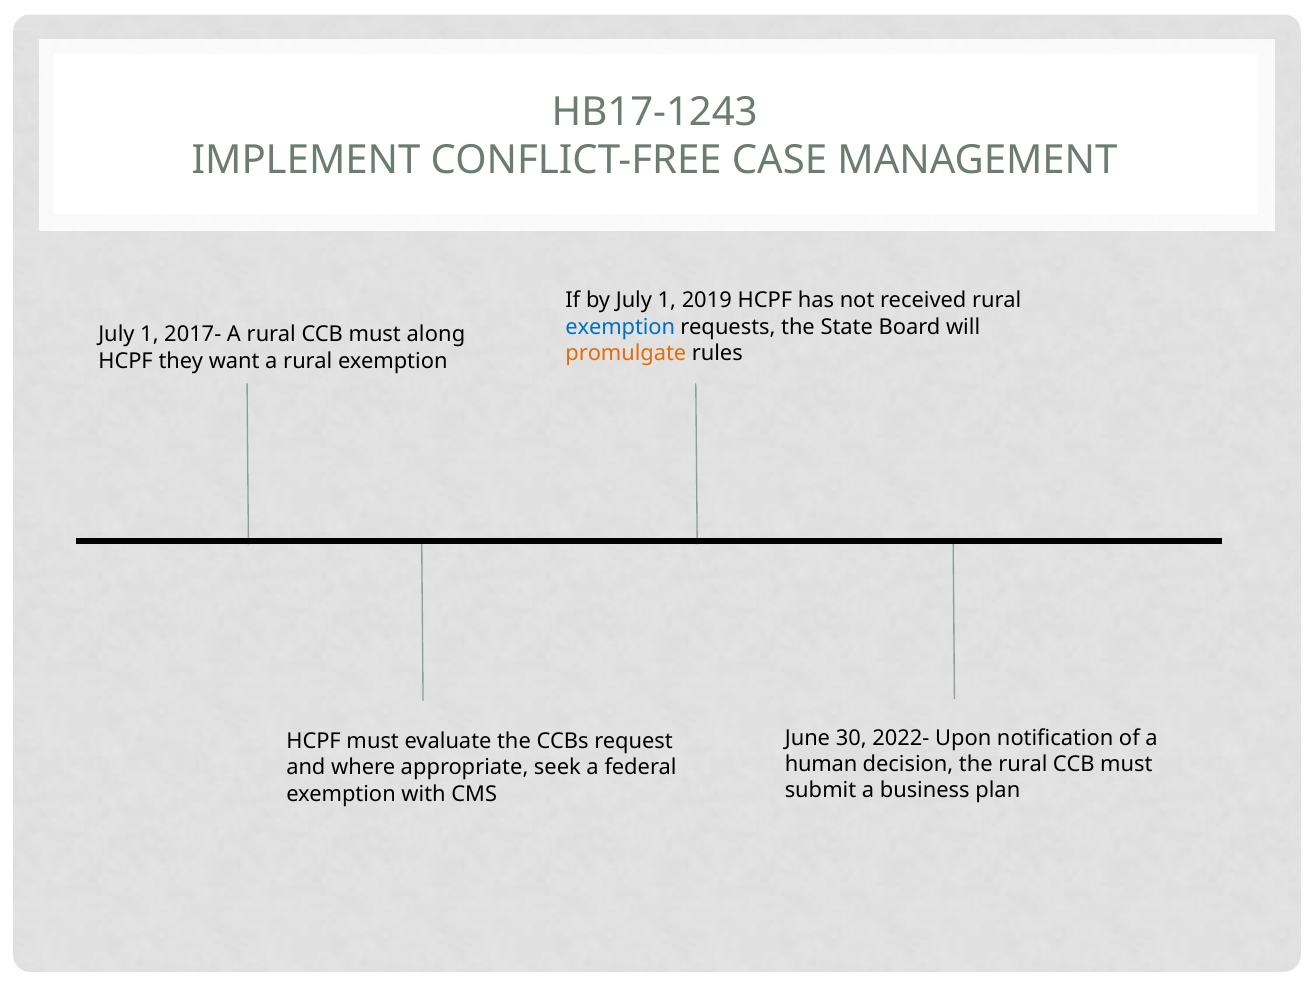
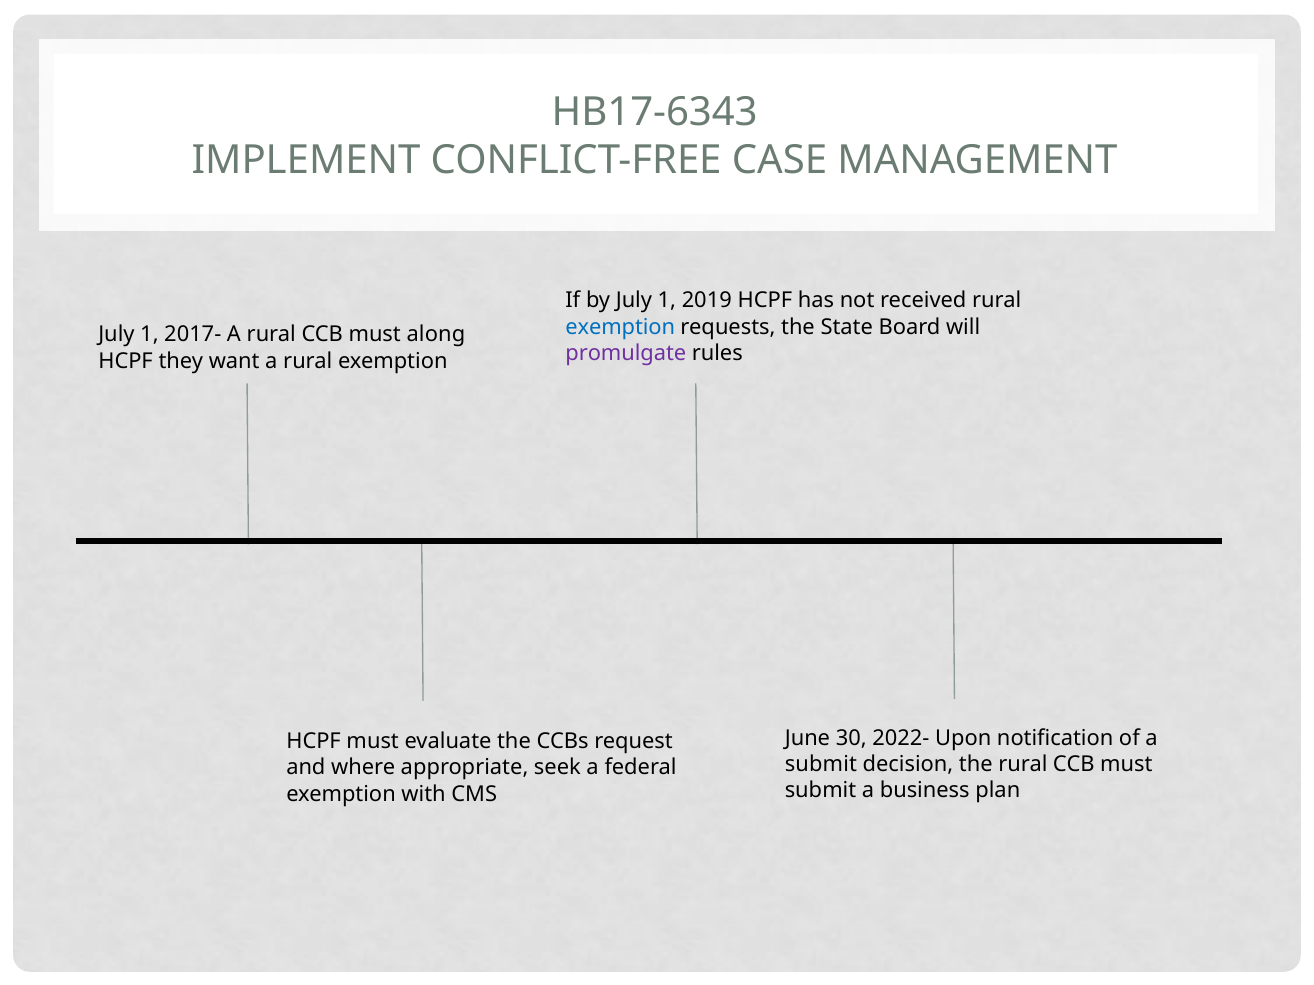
HB17-1243: HB17-1243 -> HB17-6343 (655, 112)
promulgate colour: orange -> purple (626, 353)
human: human -> submit (821, 765)
